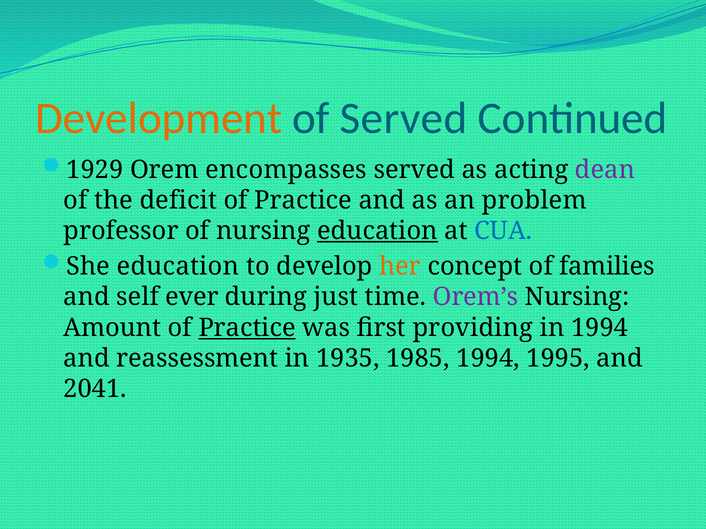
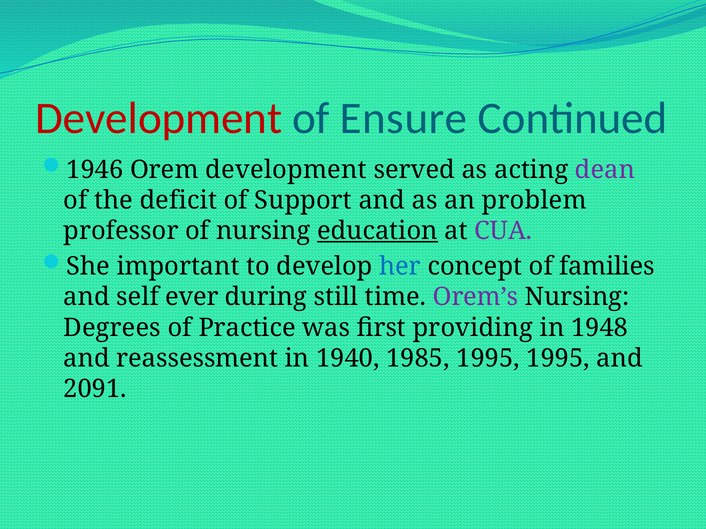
Development colour: orange -> red (159, 119)
of Served: Served -> Ensure (404, 119)
1929: 1929 -> 1946 (95, 170)
Orem encompasses: encompasses -> development (286, 170)
Practice: Practice -> Support (303, 201)
CUA colour: blue -> purple (503, 231)
She education: education -> important (178, 267)
her colour: orange -> blue (400, 267)
just: just -> still (336, 297)
Amount: Amount -> Degrees (112, 328)
Practice underline: present -> none (247, 328)
in 1994: 1994 -> 1948 (600, 328)
1935: 1935 -> 1940 (348, 359)
1985 1994: 1994 -> 1995 (488, 359)
2041: 2041 -> 2091 (95, 389)
